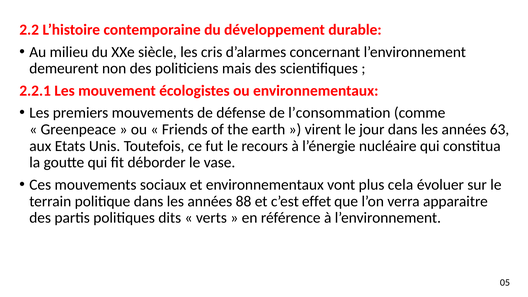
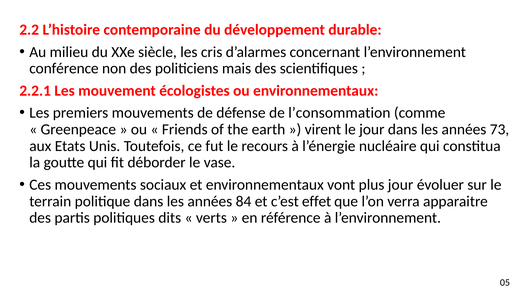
demeurent: demeurent -> conférence (64, 69)
63: 63 -> 73 (500, 129)
plus cela: cela -> jour (401, 185)
88: 88 -> 84 (244, 201)
